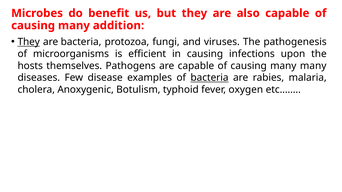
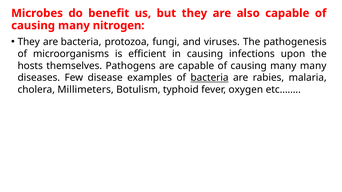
addition: addition -> nitrogen (119, 26)
They underline: present -> none (29, 42)
Anoxygenic: Anoxygenic -> Millimeters (86, 90)
